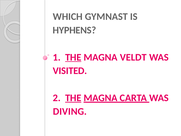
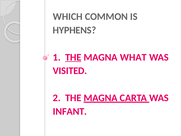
GYMNAST: GYMNAST -> COMMON (106, 17)
VELDT: VELDT -> WHAT (133, 57)
THE underline: present -> none (73, 98)
DIVING: DIVING -> INFANT (70, 111)
